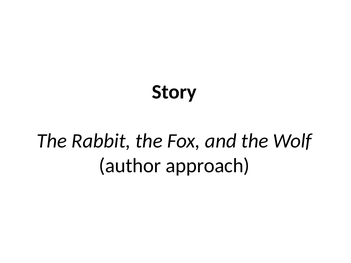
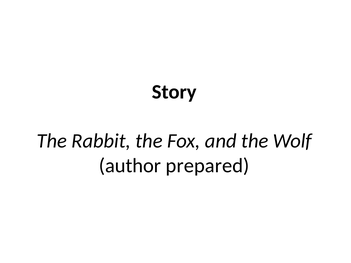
approach: approach -> prepared (208, 166)
